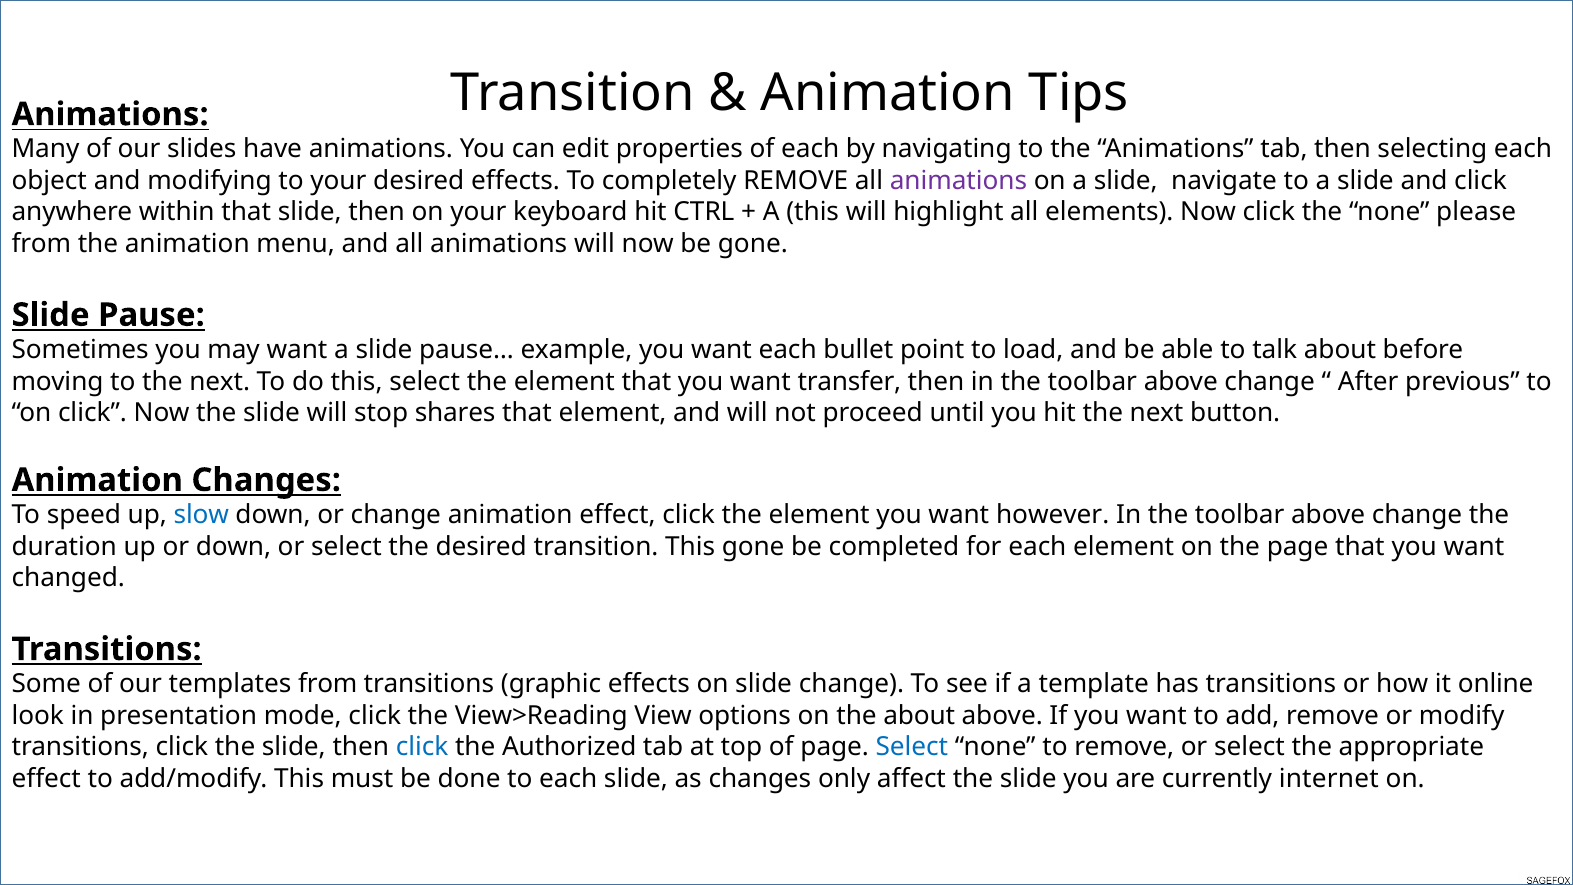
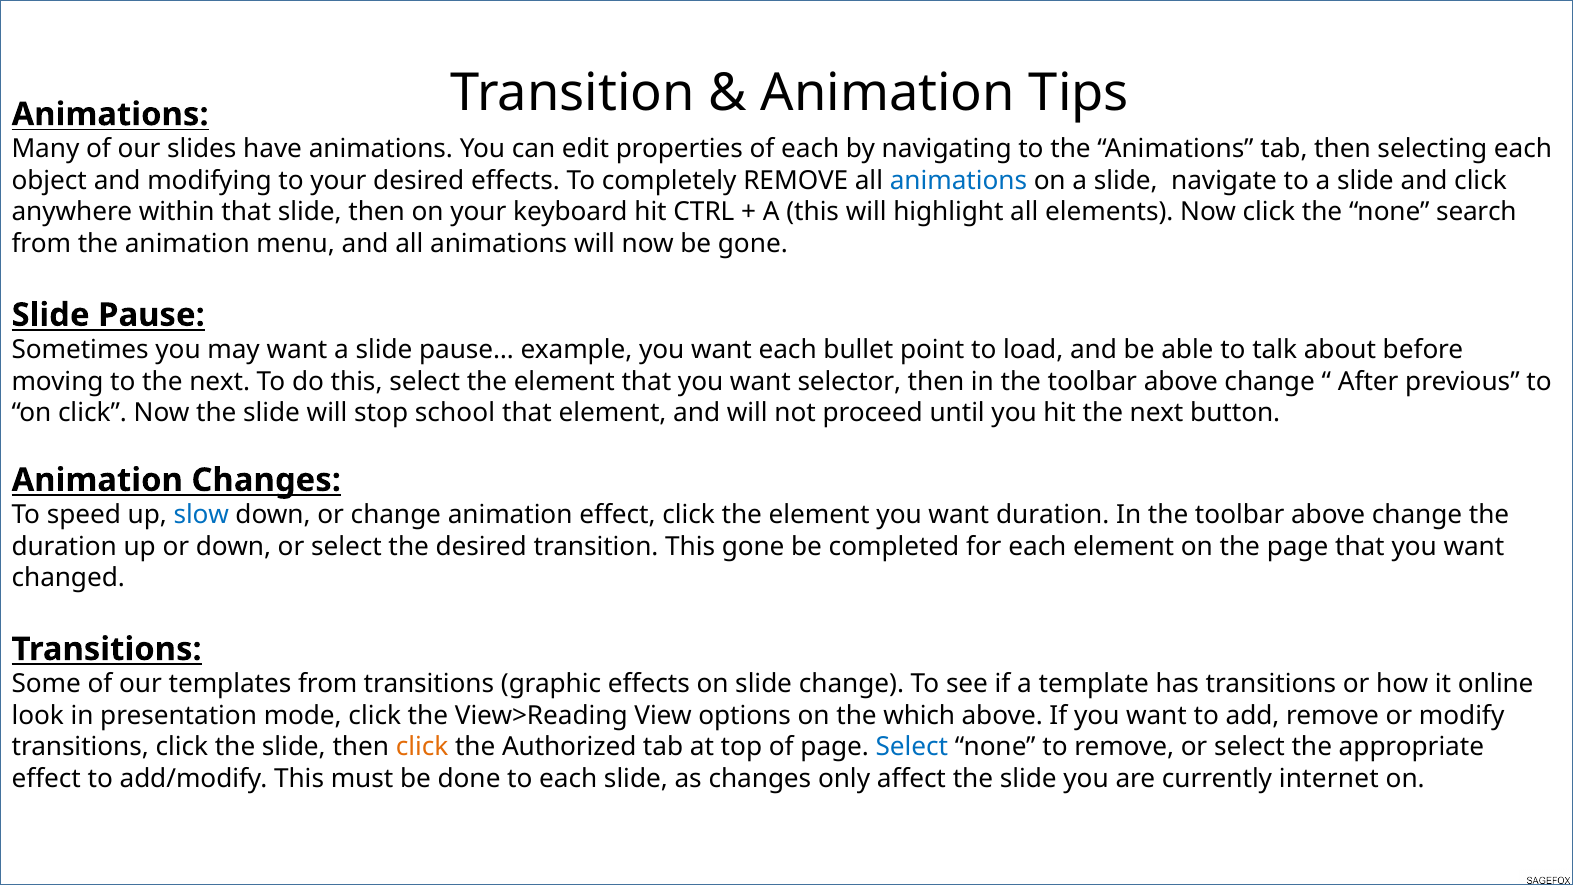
animations colour: purple -> blue (958, 181)
please: please -> search (1476, 212)
transfer: transfer -> selector (849, 381)
shares: shares -> school (455, 413)
want however: however -> duration (1053, 515)
the about: about -> which (919, 715)
click colour: blue -> orange (422, 747)
